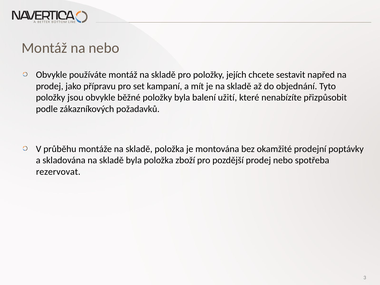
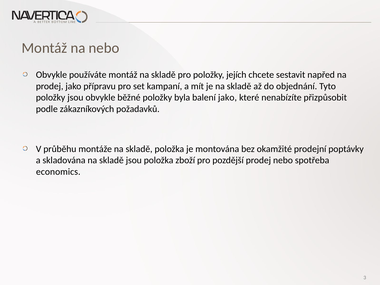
balení užití: užití -> jako (227, 98)
skladě byla: byla -> jsou (134, 160)
rezervovat: rezervovat -> economics (58, 172)
